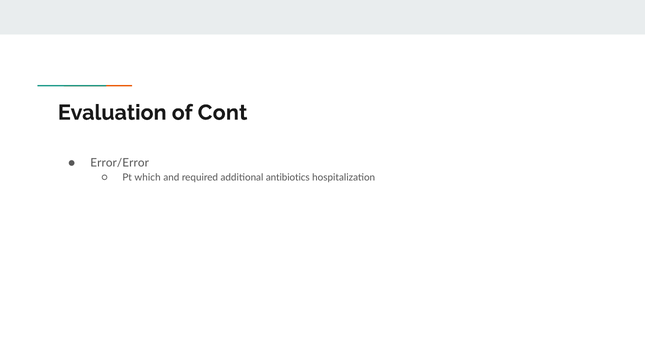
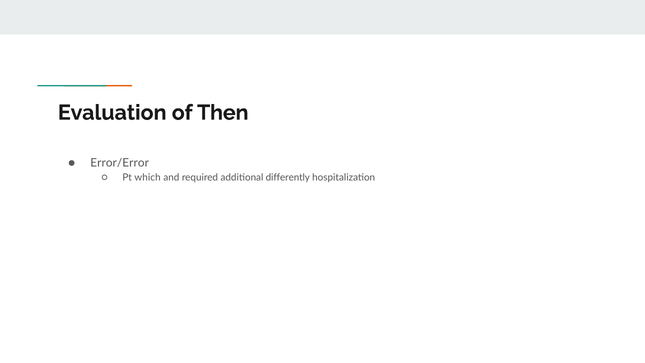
Cont: Cont -> Then (223, 113)
antibiotics: antibiotics -> differently (288, 178)
